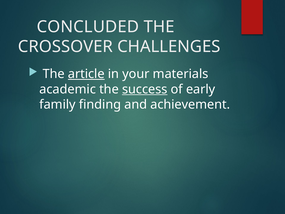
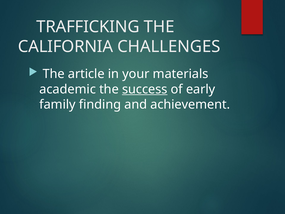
CONCLUDED: CONCLUDED -> TRAFFICKING (88, 27)
CROSSOVER: CROSSOVER -> CALIFORNIA (66, 47)
article underline: present -> none (86, 74)
